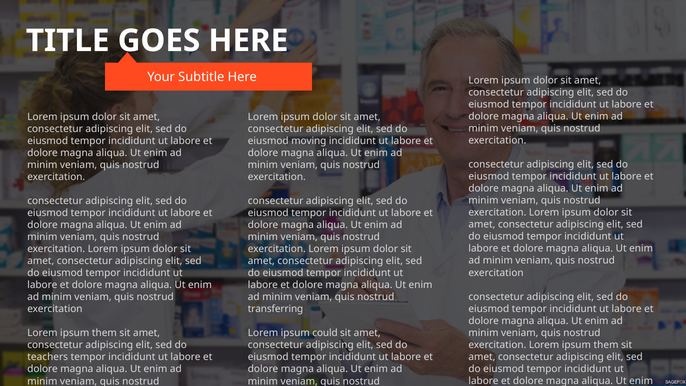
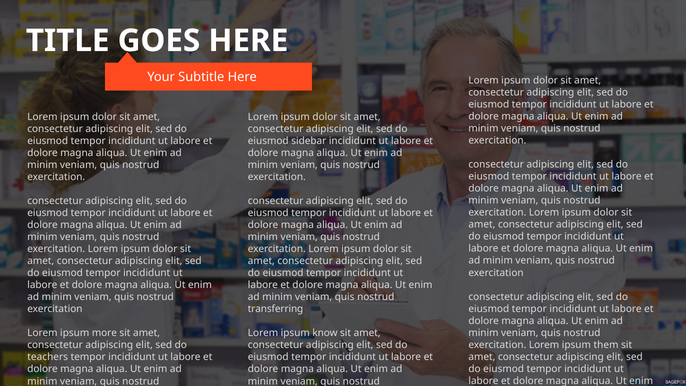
moving: moving -> sidebar (309, 141)
them: them -> more (104, 333)
could: could -> know (325, 333)
